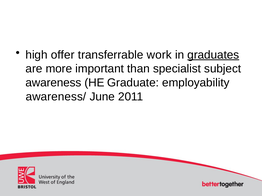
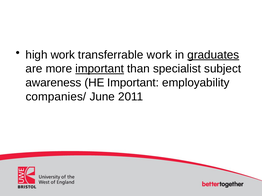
high offer: offer -> work (63, 55)
important underline: none -> present (100, 69)
HE Graduate: Graduate -> Important (133, 83)
awareness/: awareness/ -> companies/ (56, 97)
